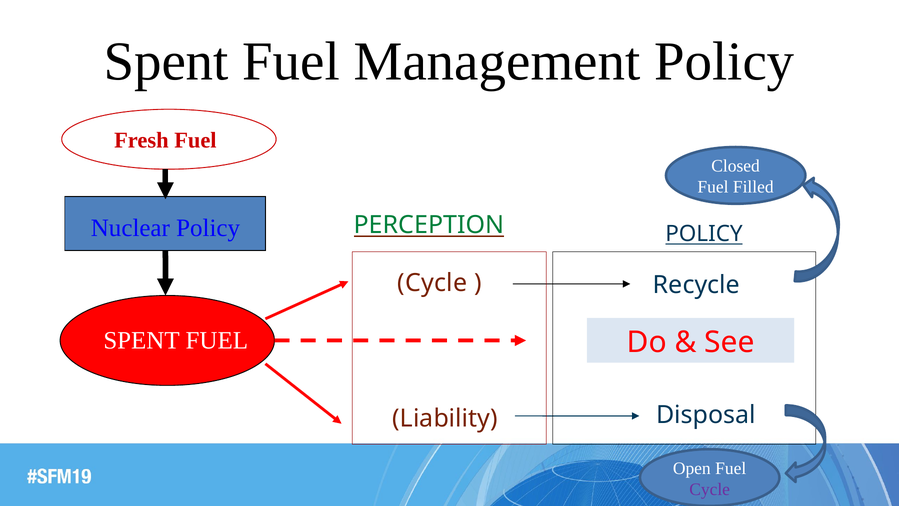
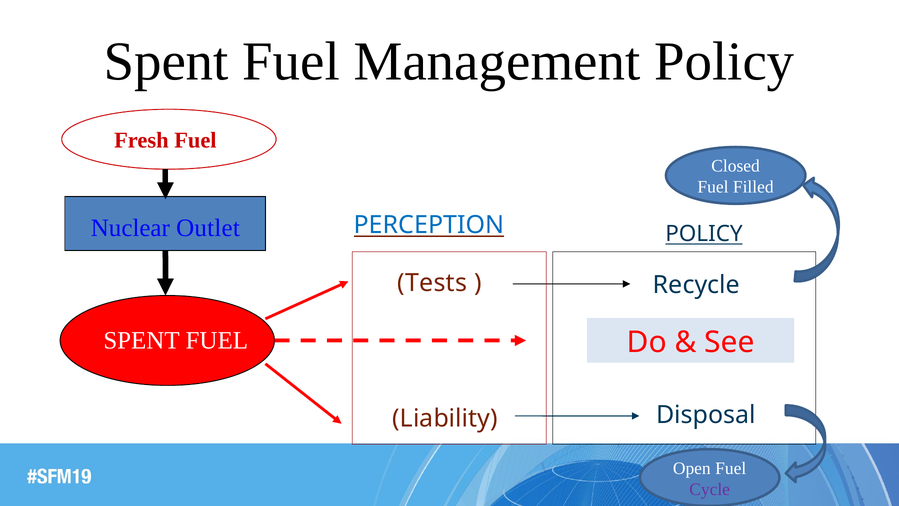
Nuclear Policy: Policy -> Outlet (208, 228)
PERCEPTION colour: green -> blue (429, 225)
Cycle: Cycle -> Tests (432, 283)
